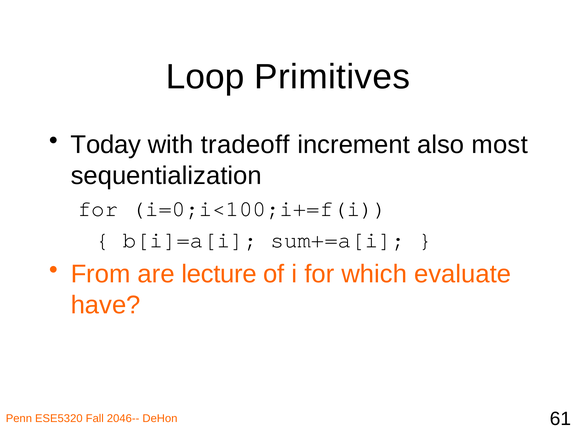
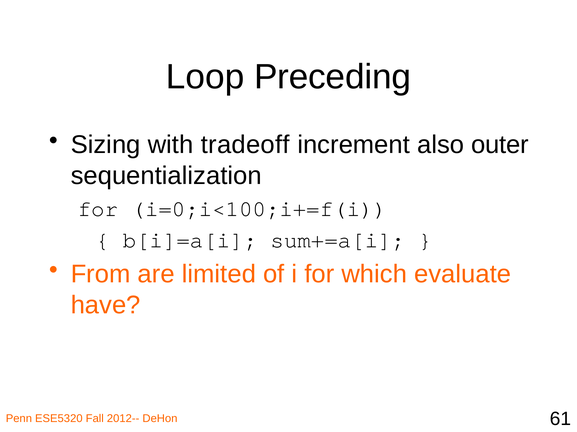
Primitives: Primitives -> Preceding (333, 77)
Today: Today -> Sizing (106, 145)
most: most -> outer (500, 145)
lecture: lecture -> limited (219, 275)
2046--: 2046-- -> 2012-- (123, 419)
